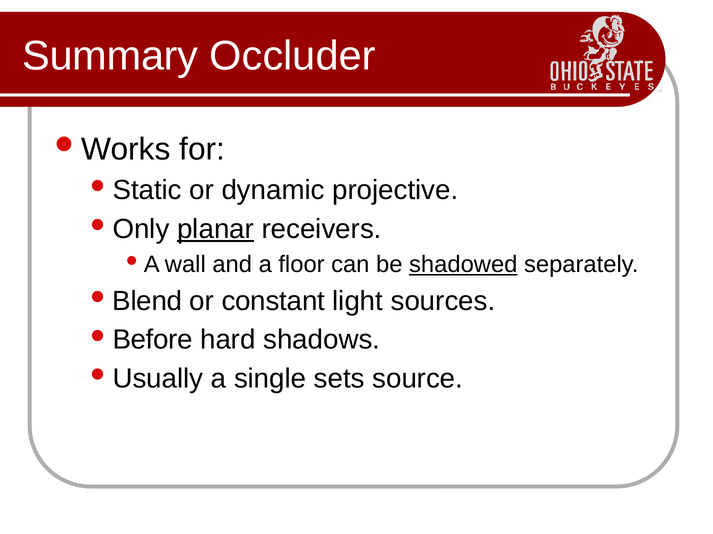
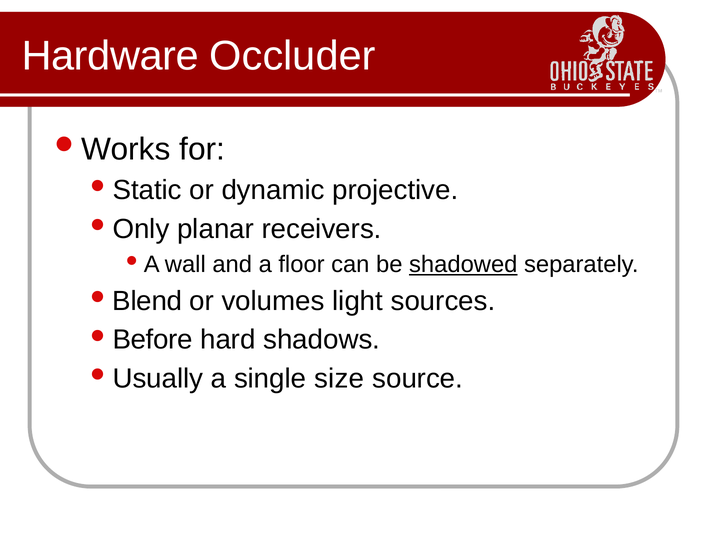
Summary: Summary -> Hardware (110, 56)
planar underline: present -> none (216, 229)
constant: constant -> volumes (273, 301)
sets: sets -> size (339, 379)
